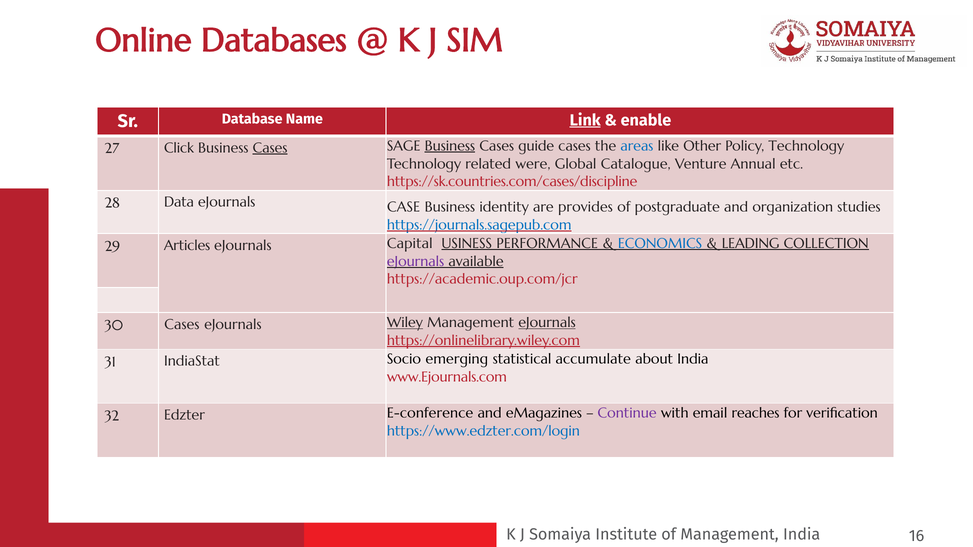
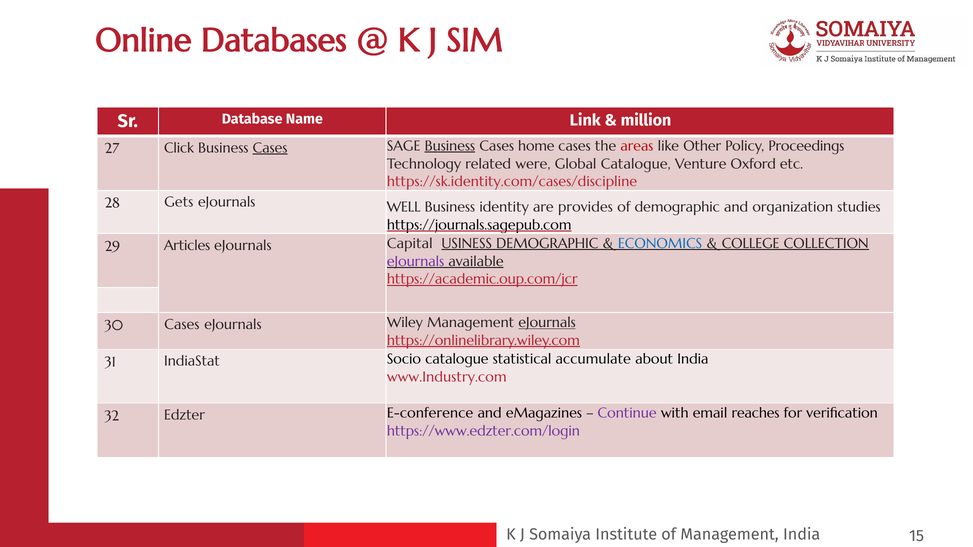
Link underline: present -> none (585, 120)
enable: enable -> million (646, 120)
guide: guide -> home (536, 146)
areas colour: blue -> red (637, 146)
Policy Technology: Technology -> Proceedings (806, 146)
Annual: Annual -> Oxford (753, 164)
https://sk.countries.com/cases/discipline: https://sk.countries.com/cases/discipline -> https://sk.identity.com/cases/discipline (512, 182)
Data: Data -> Gets (179, 202)
CASE: CASE -> WELL (404, 207)
of postgraduate: postgraduate -> demographic (677, 207)
https://journals.sagepub.com colour: blue -> black (479, 225)
USINESS PERFORMANCE: PERFORMANCE -> DEMOGRAPHIC (547, 244)
LEADING: LEADING -> COLLEGE (751, 244)
https://academic.oup.com/jcr underline: none -> present (482, 279)
Wiley underline: present -> none (405, 323)
Socio emerging: emerging -> catalogue (457, 359)
www.Ejournals.com: www.Ejournals.com -> www.Industry.com (447, 377)
https://www.edzter.com/login colour: blue -> purple (483, 431)
16: 16 -> 15 (917, 536)
